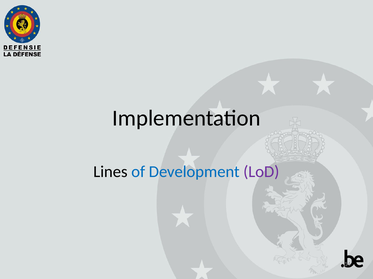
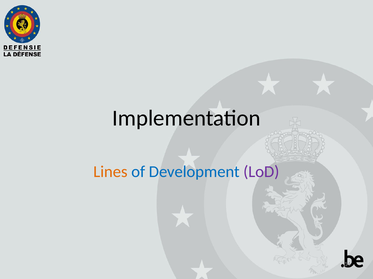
Lines colour: black -> orange (110, 172)
